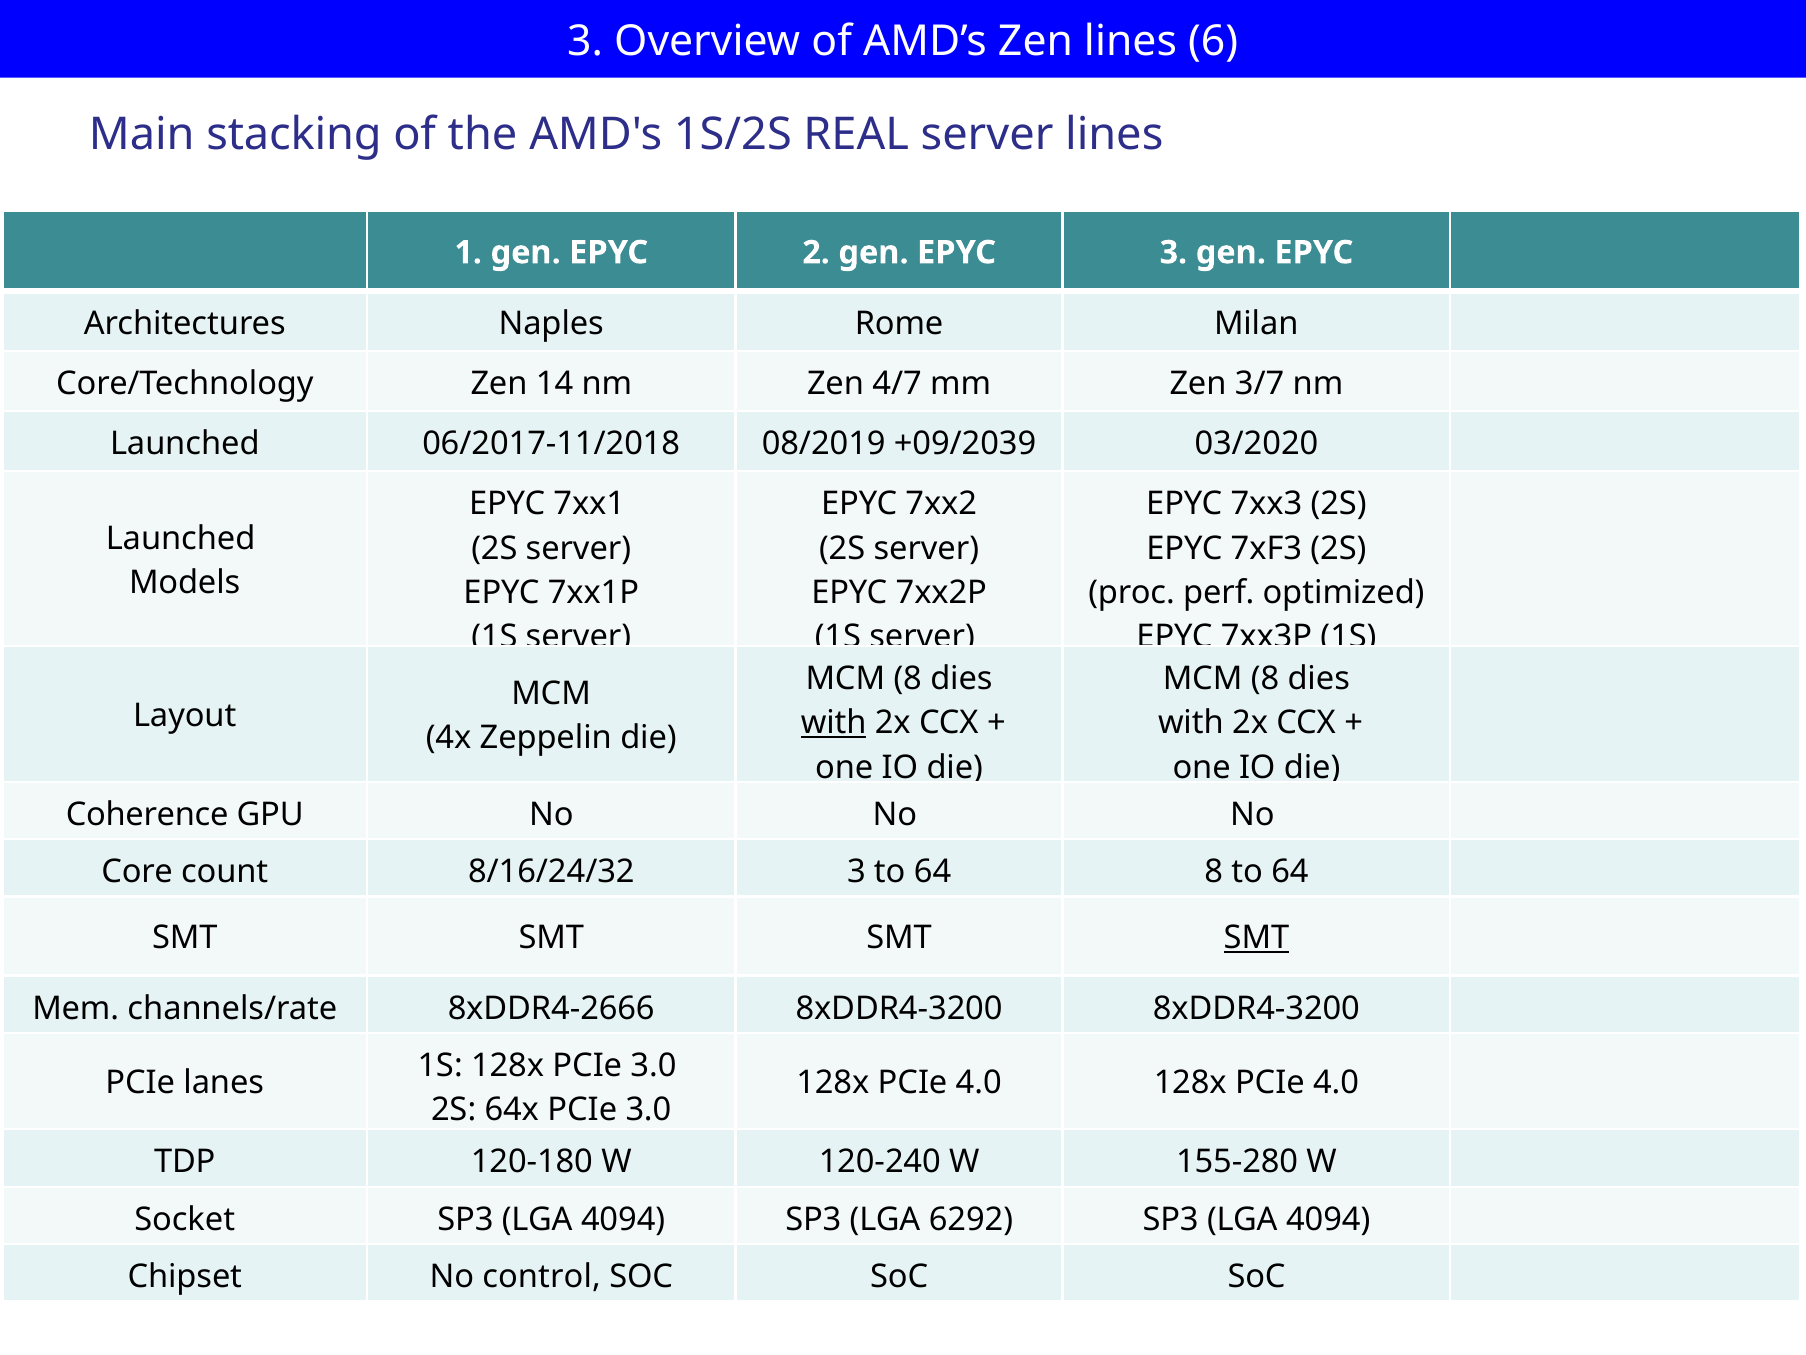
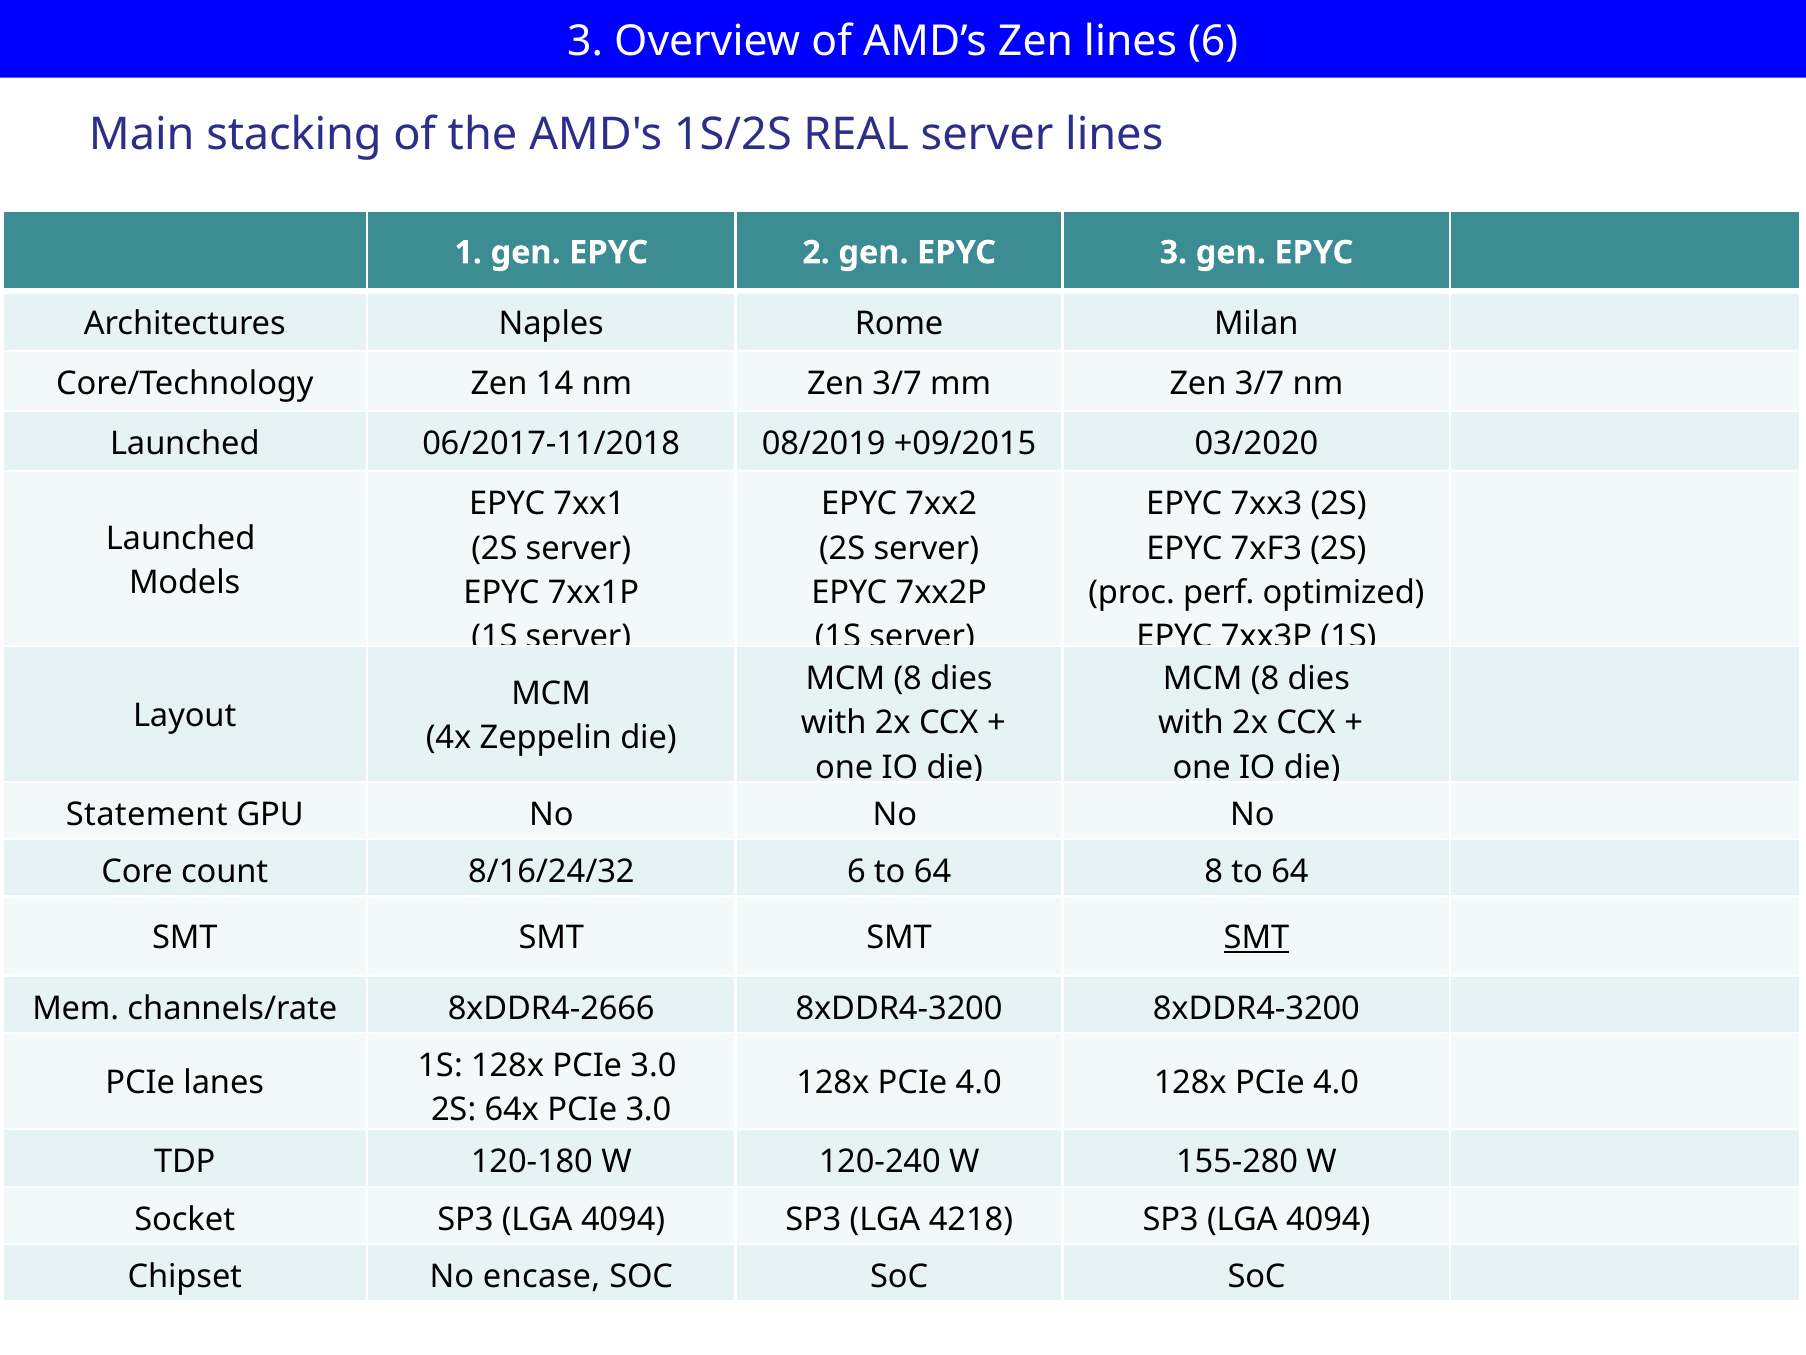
nm Zen 4/7: 4/7 -> 3/7 (897, 384)
+09/2039: +09/2039 -> +09/2015 (965, 444)
with underline: present -> none (834, 723)
Coherence: Coherence -> Statement (147, 814)
8/16/24/32 3: 3 -> 6 (856, 872)
6292: 6292 -> 4218 (971, 1219)
control: control -> encase (541, 1276)
